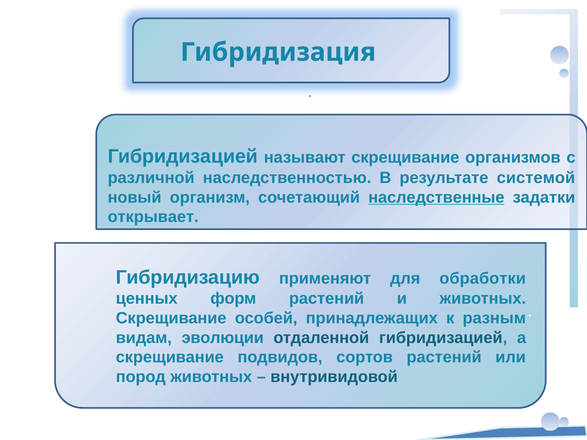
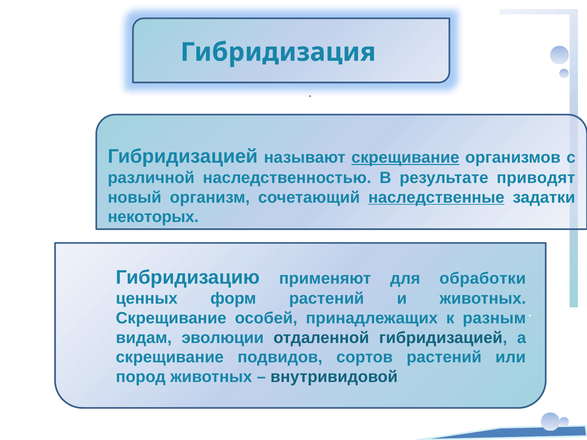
скрещивание underline: none -> present (405, 158)
системой: системой -> приводят (536, 178)
открывает: открывает -> некоторых (153, 217)
